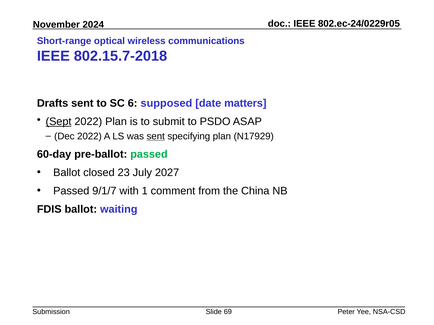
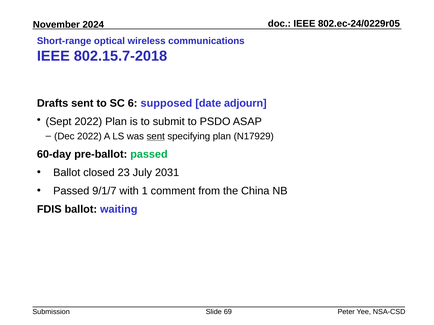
matters: matters -> adjourn (245, 103)
Sept underline: present -> none (59, 122)
2027: 2027 -> 2031 (167, 173)
